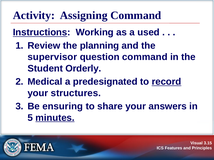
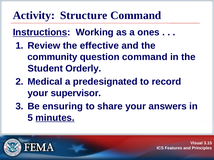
Assigning: Assigning -> Structure (84, 15)
used: used -> ones (149, 32)
planning: planning -> effective (99, 46)
supervisor: supervisor -> community (52, 57)
record underline: present -> none (166, 82)
structures: structures -> supervisor (76, 93)
